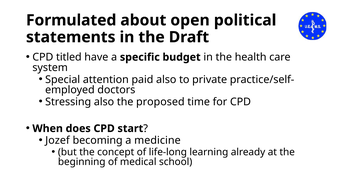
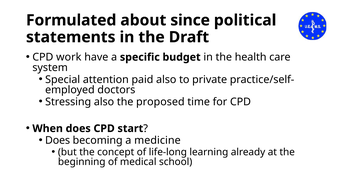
open: open -> since (190, 20)
titled: titled -> work (69, 57)
Jozef: Jozef -> Does (58, 140)
